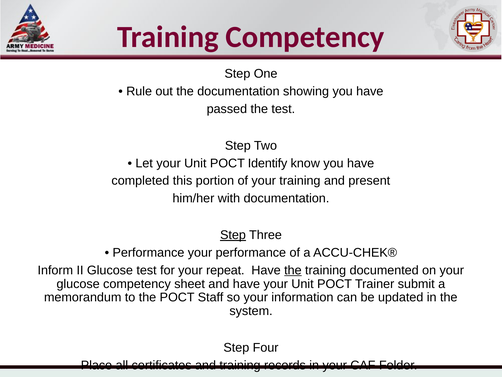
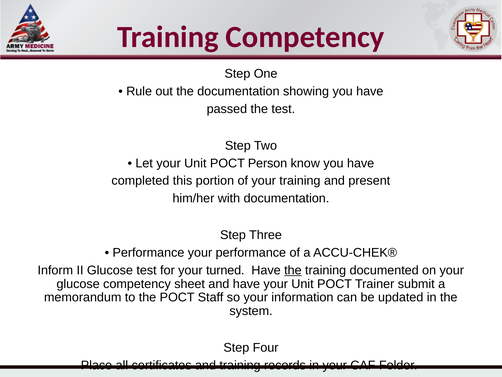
Identify: Identify -> Person (268, 163)
Step underline: present -> none (233, 235)
repeat: repeat -> turned (225, 270)
